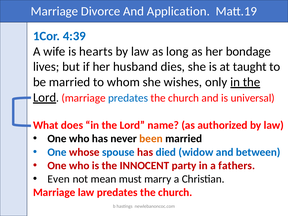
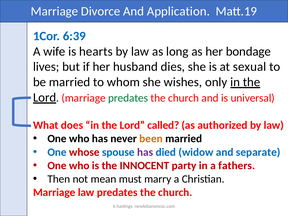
4:39: 4:39 -> 6:39 (74, 36)
taught: taught -> sexual (250, 67)
predates colour: blue -> green (128, 98)
name: name -> called (163, 125)
has colour: red -> purple (145, 152)
between: between -> separate (258, 152)
Even: Even -> Then (59, 179)
